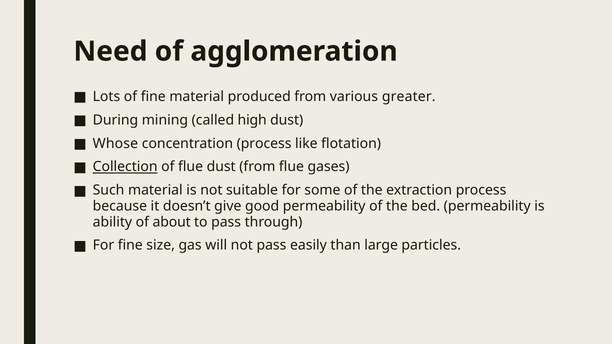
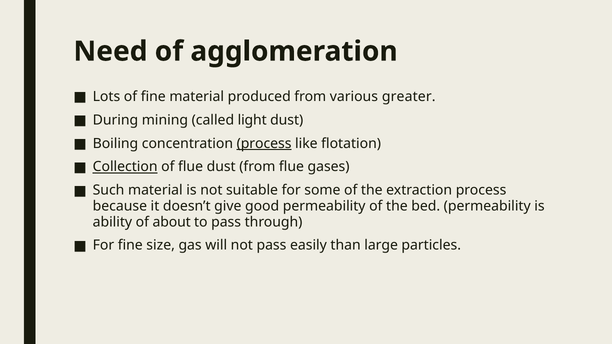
high: high -> light (252, 120)
Whose: Whose -> Boiling (115, 143)
process underline: none -> present (264, 143)
